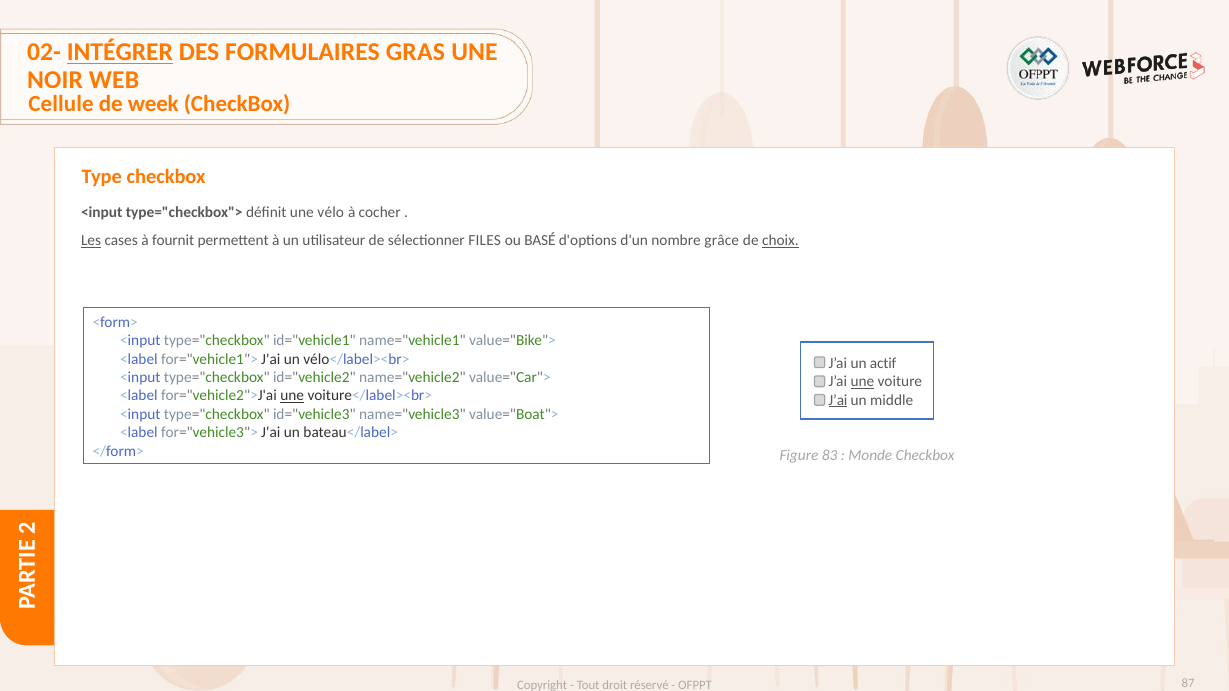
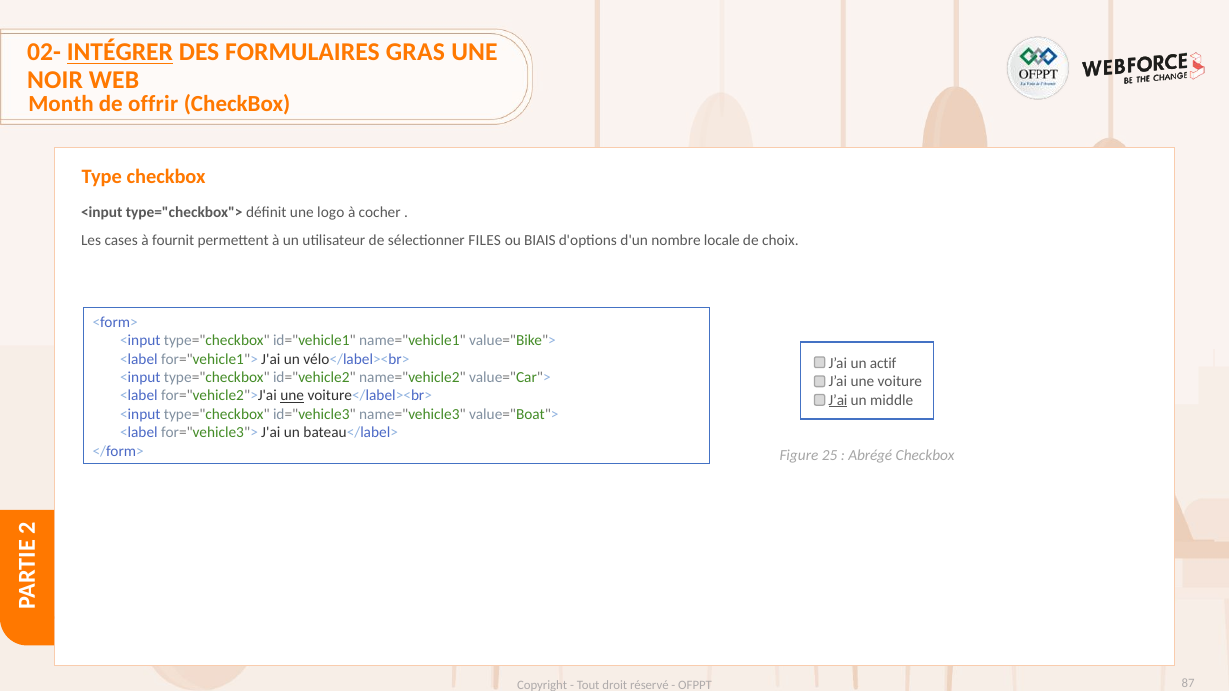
Cellule: Cellule -> Month (61, 104)
week: week -> offrir (153, 104)
vélo: vélo -> logo (331, 213)
Les underline: present -> none (91, 241)
BASÉ: BASÉ -> BIAIS (540, 241)
grâce: grâce -> locale (722, 241)
choix underline: present -> none (780, 241)
une underline: present -> none (862, 382)
83: 83 -> 25 (830, 456)
Monde: Monde -> Abrégé (870, 456)
